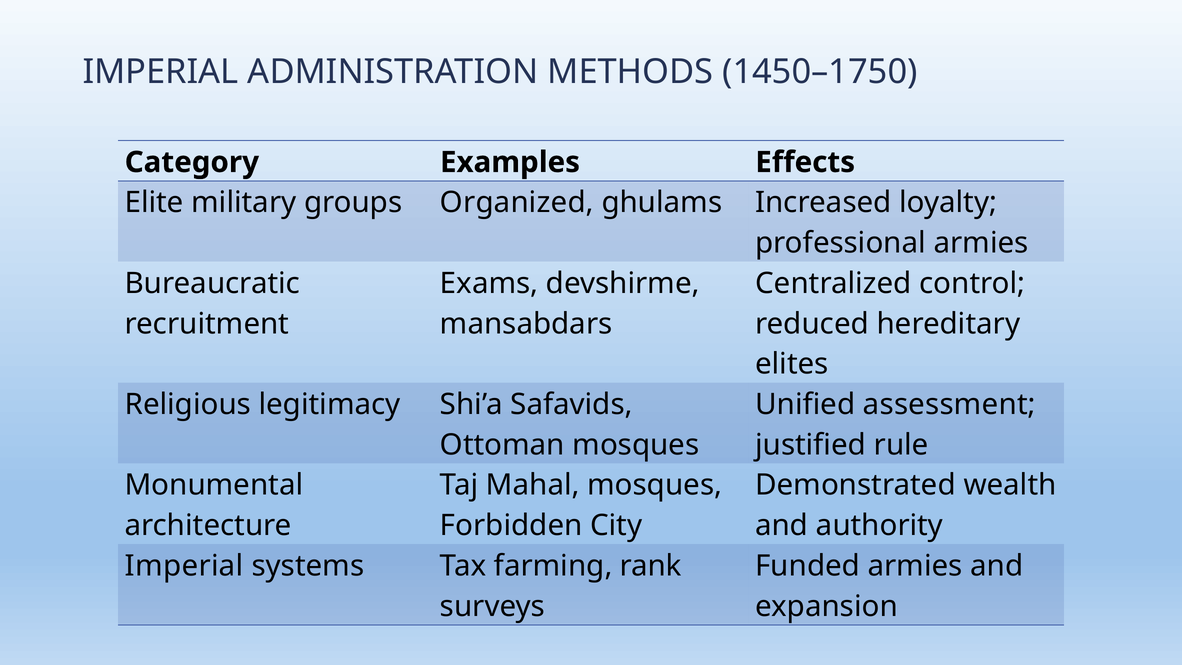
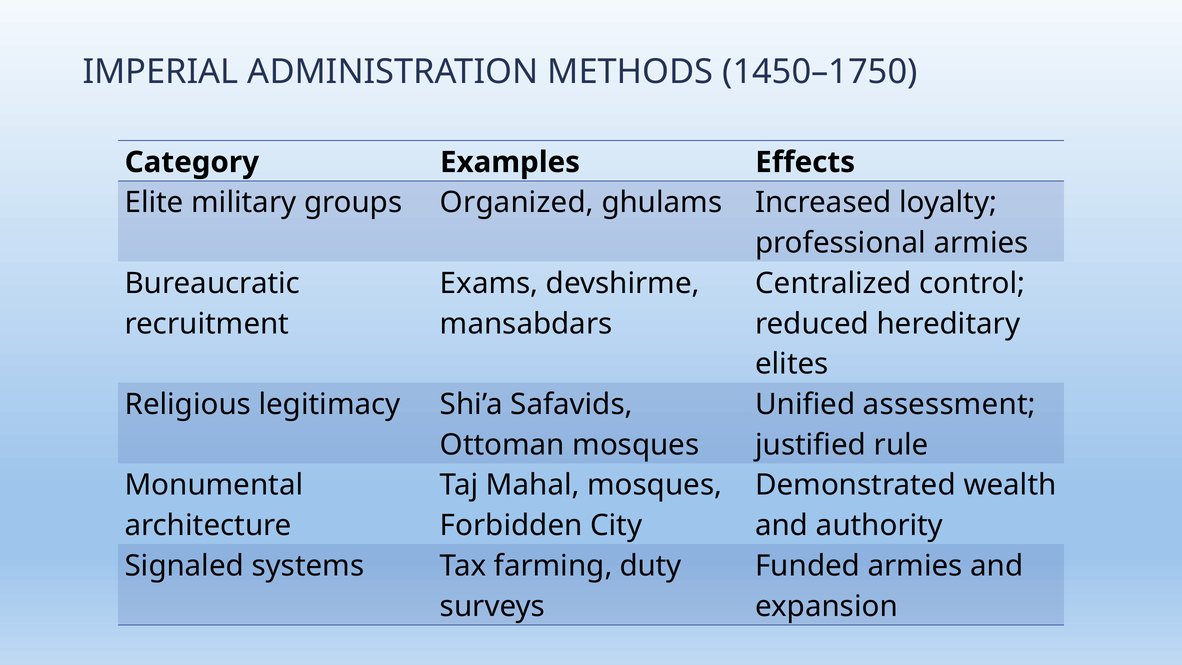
Imperial: Imperial -> Signaled (184, 566)
rank: rank -> duty (651, 566)
